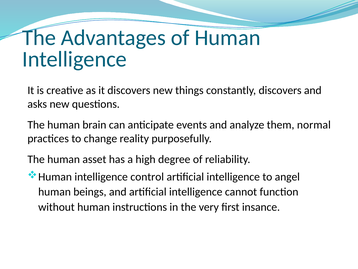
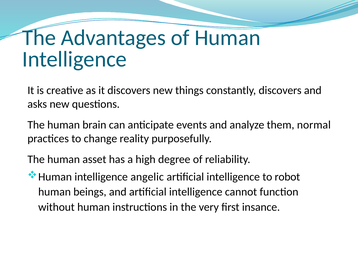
control: control -> angelic (147, 177)
angel: angel -> robot (287, 177)
